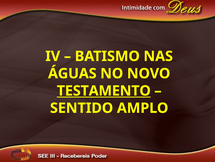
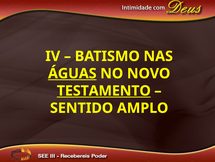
ÁGUAS underline: none -> present (72, 73)
